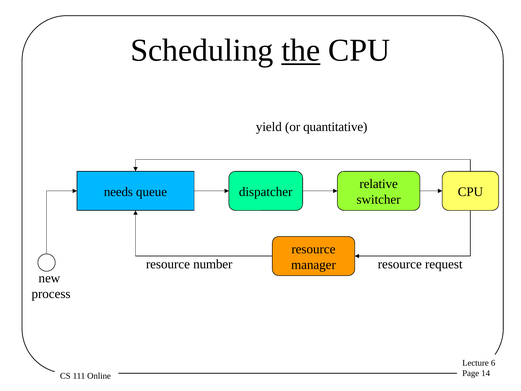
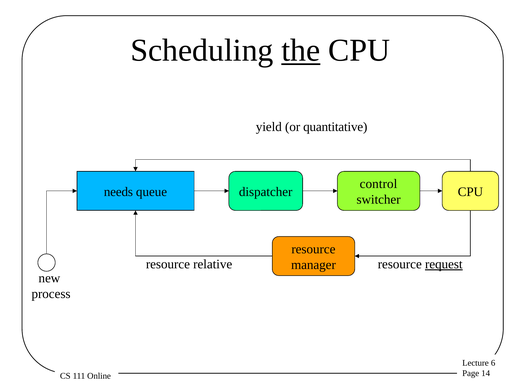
relative: relative -> control (379, 184)
number: number -> relative (213, 264)
request underline: none -> present (444, 264)
